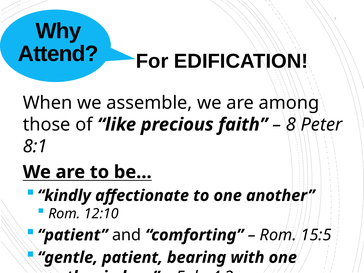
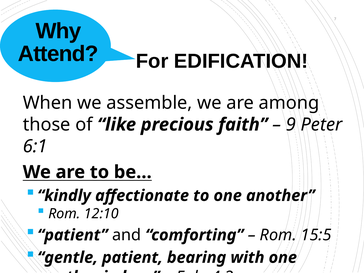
8: 8 -> 9 (291, 125)
8:1: 8:1 -> 6:1 (35, 146)
